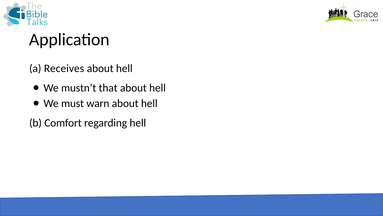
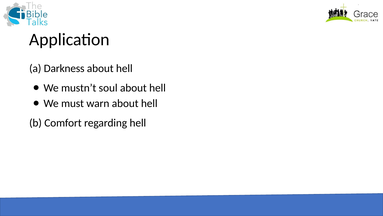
Receives: Receives -> Darkness (64, 68)
that: that -> soul (108, 88)
